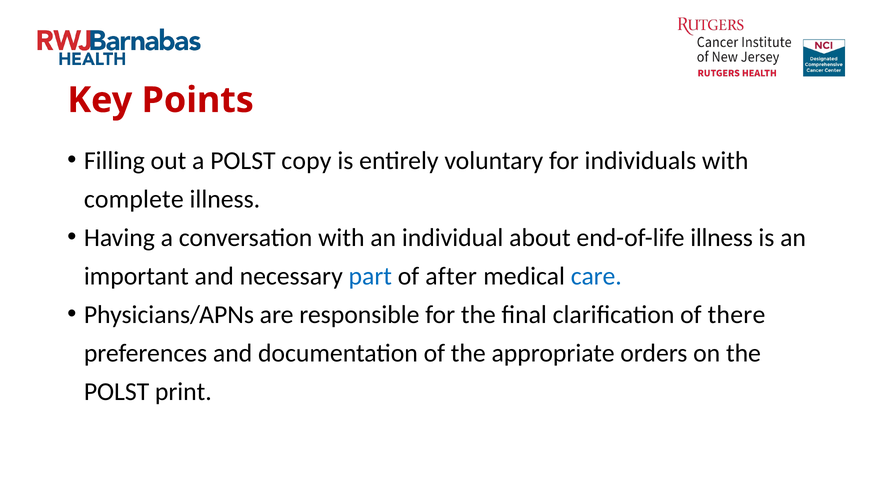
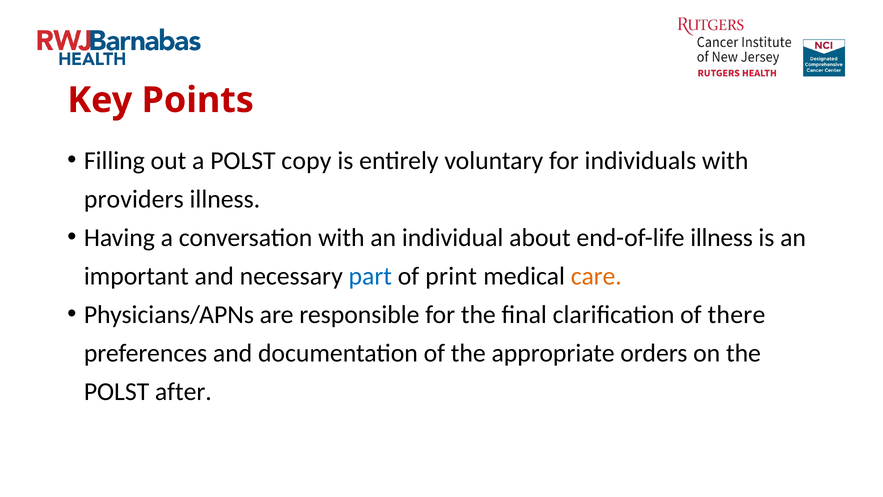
complete: complete -> providers (134, 199)
after: after -> print (451, 276)
care colour: blue -> orange (596, 276)
print: print -> after (183, 392)
